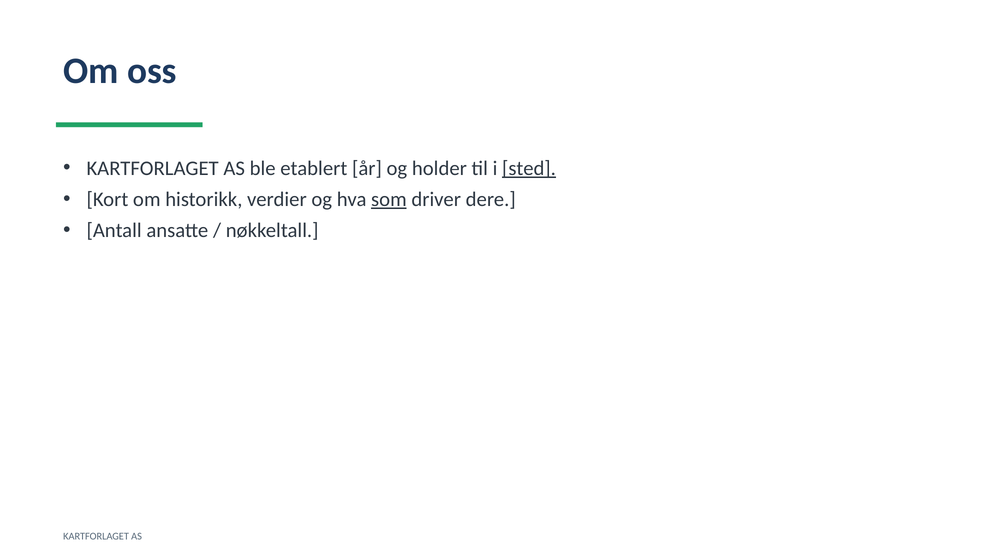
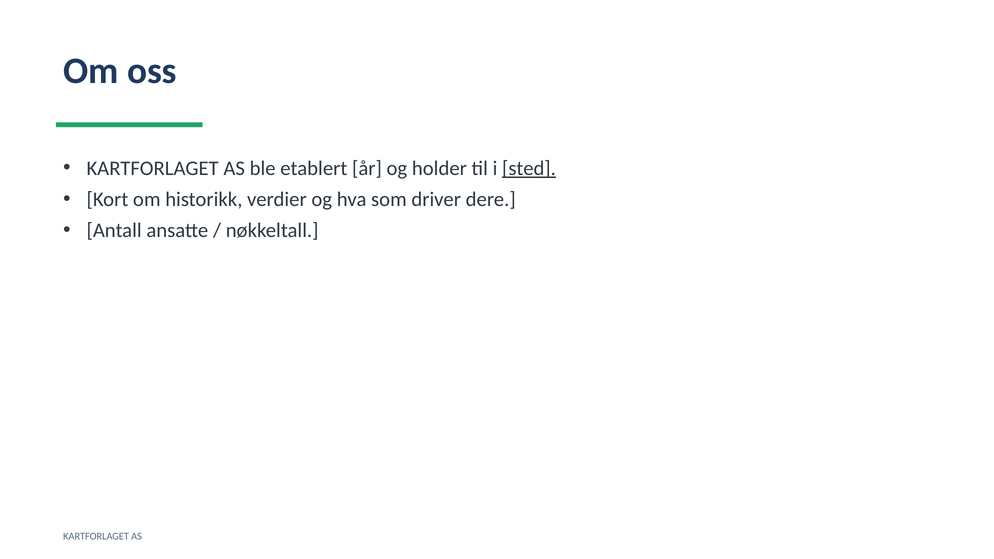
som underline: present -> none (389, 199)
